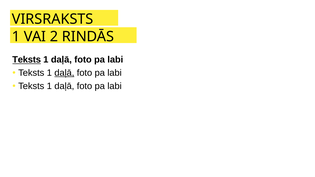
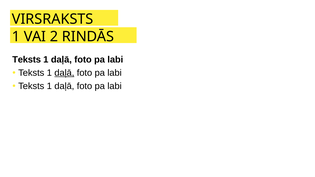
Teksts underline: present -> none (27, 60)
